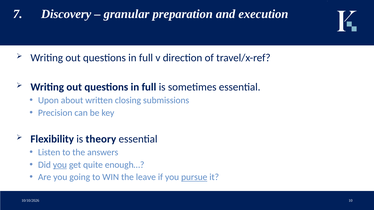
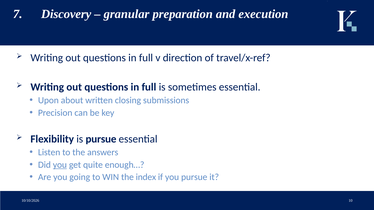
is theory: theory -> pursue (101, 139)
leave: leave -> index (146, 177)
pursue underline: present -> none (194, 177)
